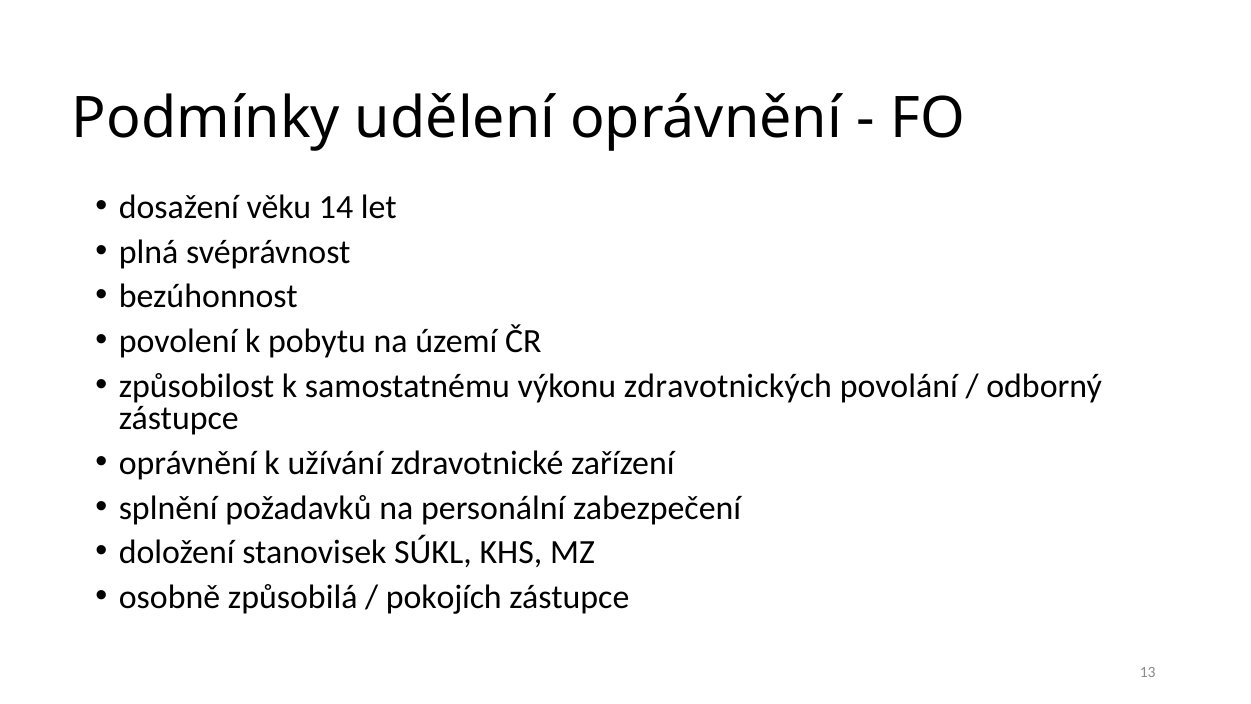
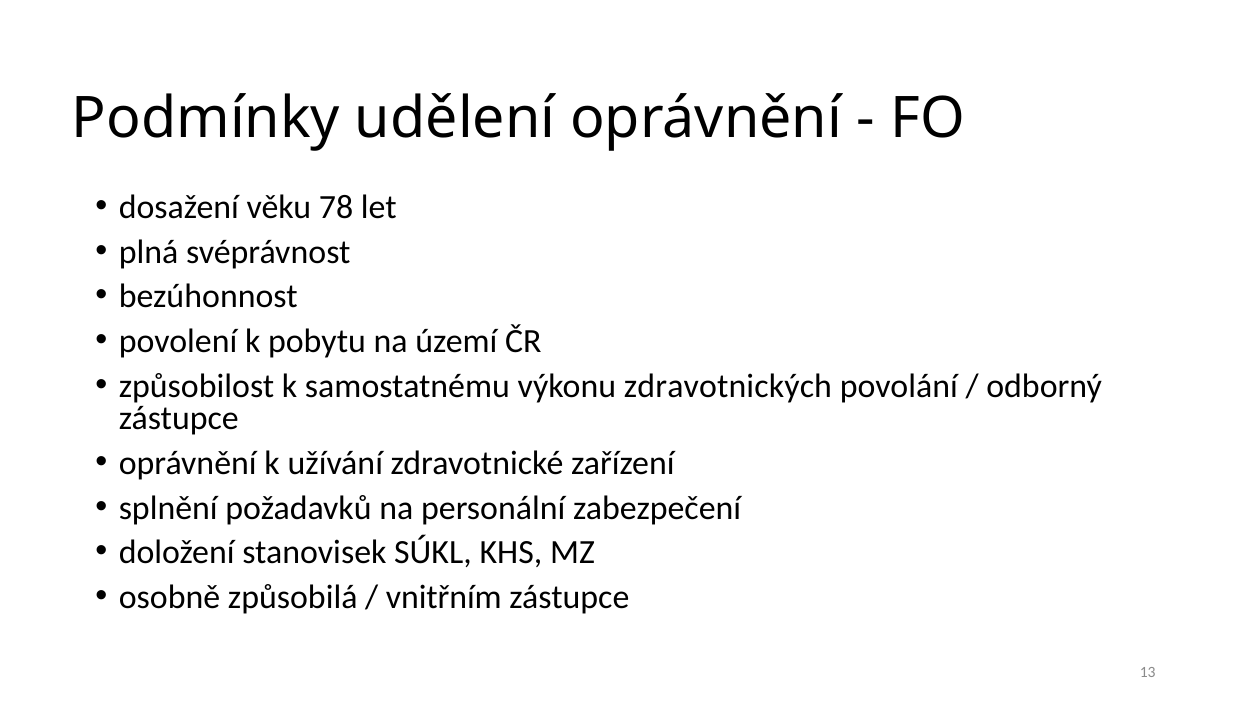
14: 14 -> 78 (336, 207)
pokojích: pokojích -> vnitřním (444, 597)
